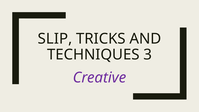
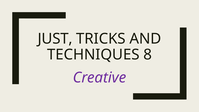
SLIP: SLIP -> JUST (55, 39)
3: 3 -> 8 (148, 55)
